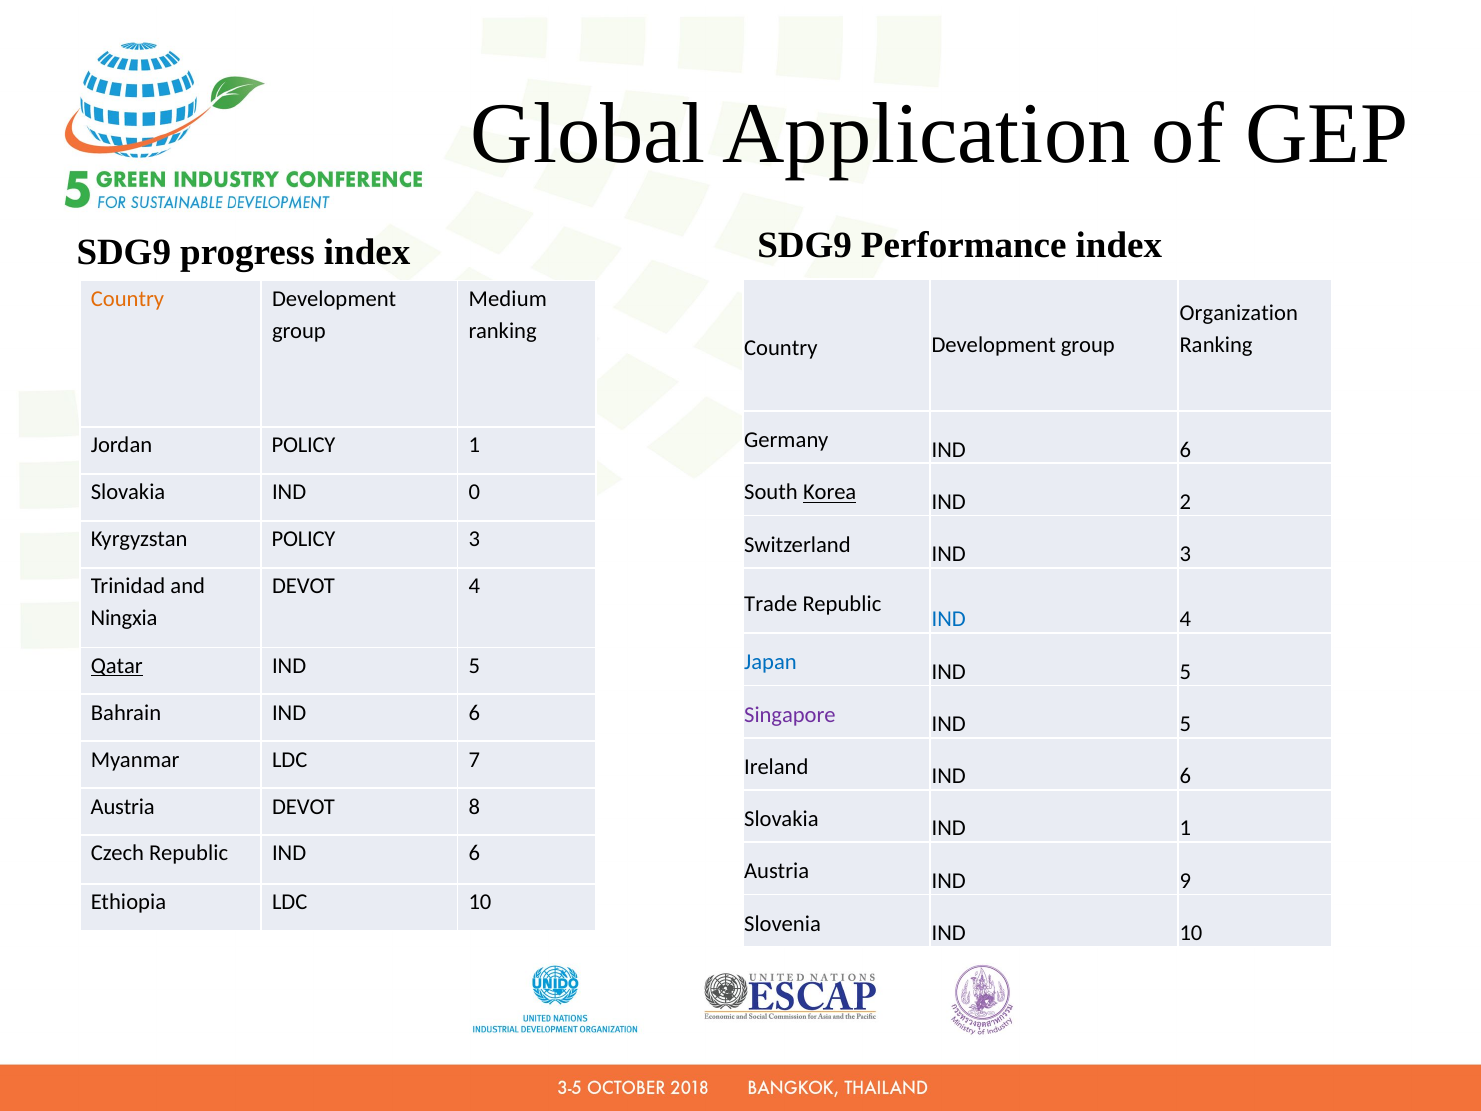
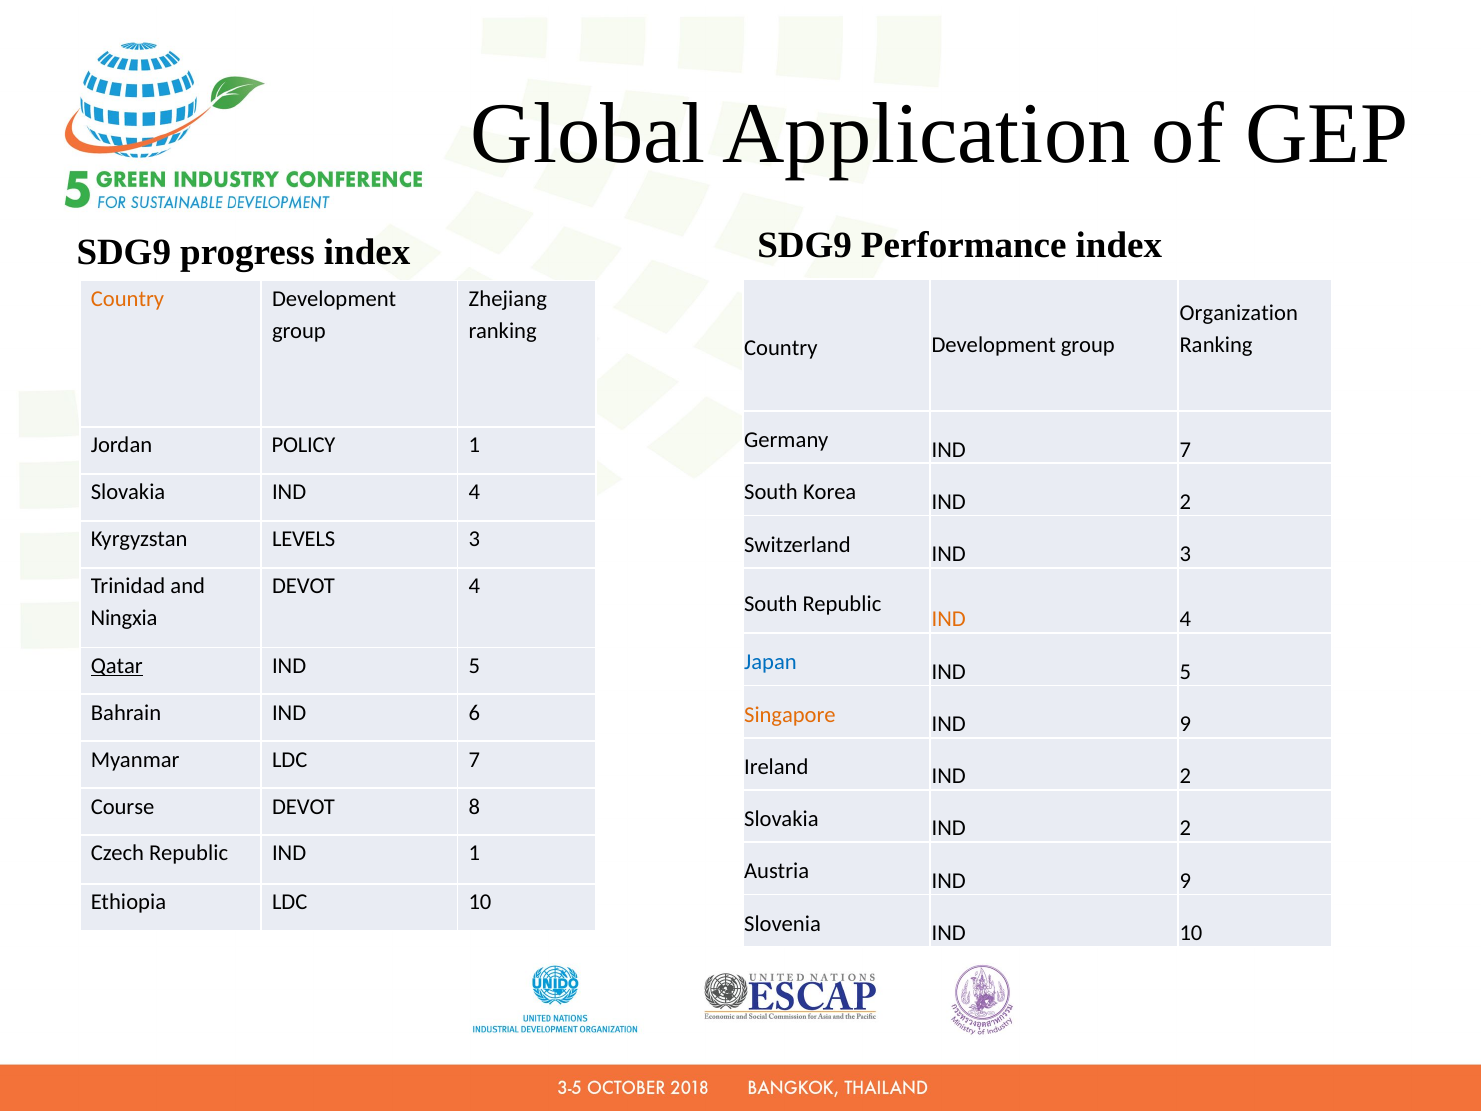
Medium: Medium -> Zhejiang (508, 299)
Germany IND 6: 6 -> 7 (1185, 450)
Slovakia IND 0: 0 -> 4 (474, 492)
Korea underline: present -> none (830, 492)
Kyrgyzstan POLICY: POLICY -> LEVELS (304, 539)
Trade: Trade -> South (771, 603)
IND colour: blue -> orange (949, 619)
Singapore colour: purple -> orange (790, 714)
5: 5 -> 9 (1185, 724)
Ireland IND 6: 6 -> 2 (1185, 776)
Austria: Austria -> Course (123, 806)
Slovakia IND 1: 1 -> 2 (1185, 828)
Republic IND 6: 6 -> 1 (474, 853)
